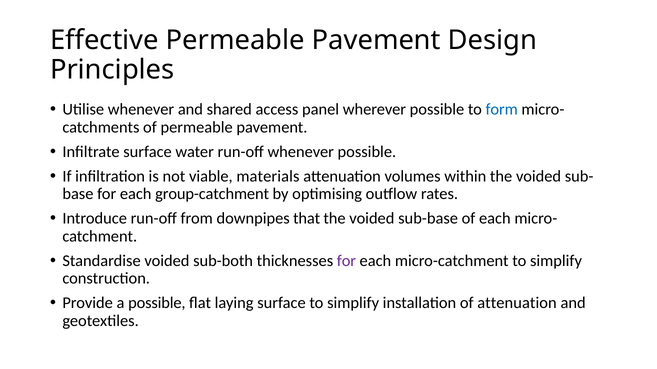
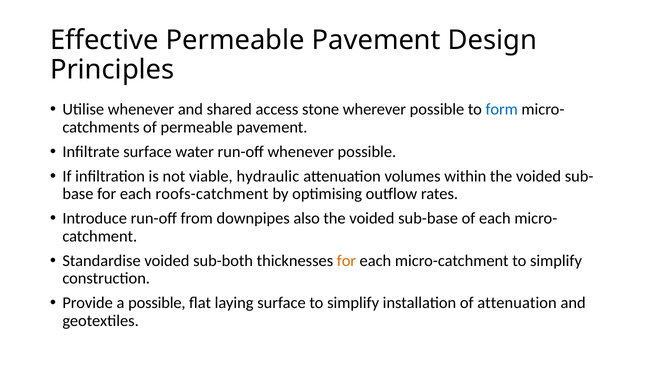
panel: panel -> stone (321, 110)
materials: materials -> hydraulic (268, 177)
group-catchment: group-catchment -> roofs-catchment (212, 194)
that: that -> also (307, 219)
for colour: purple -> orange (346, 261)
